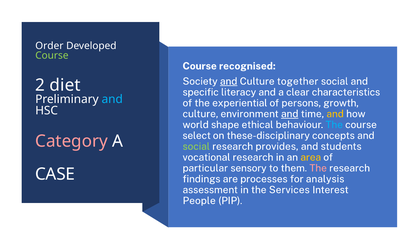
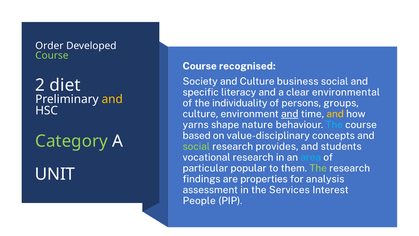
and underline: present -> none (229, 81)
together: together -> business (298, 81)
characteristics: characteristics -> environmental (346, 92)
and colour: light blue -> yellow (112, 99)
experiential: experiential -> individuality (240, 103)
growth: growth -> groups (341, 103)
world: world -> yarns (196, 125)
ethical: ethical -> nature (257, 125)
select: select -> based (197, 135)
these-disciplinary: these-disciplinary -> value-disciplinary (268, 135)
Category colour: pink -> light green (72, 141)
area colour: yellow -> light blue (311, 157)
sensory: sensory -> popular (248, 168)
The colour: pink -> light green (318, 168)
CASE: CASE -> UNIT (55, 174)
processes: processes -> properties (264, 179)
